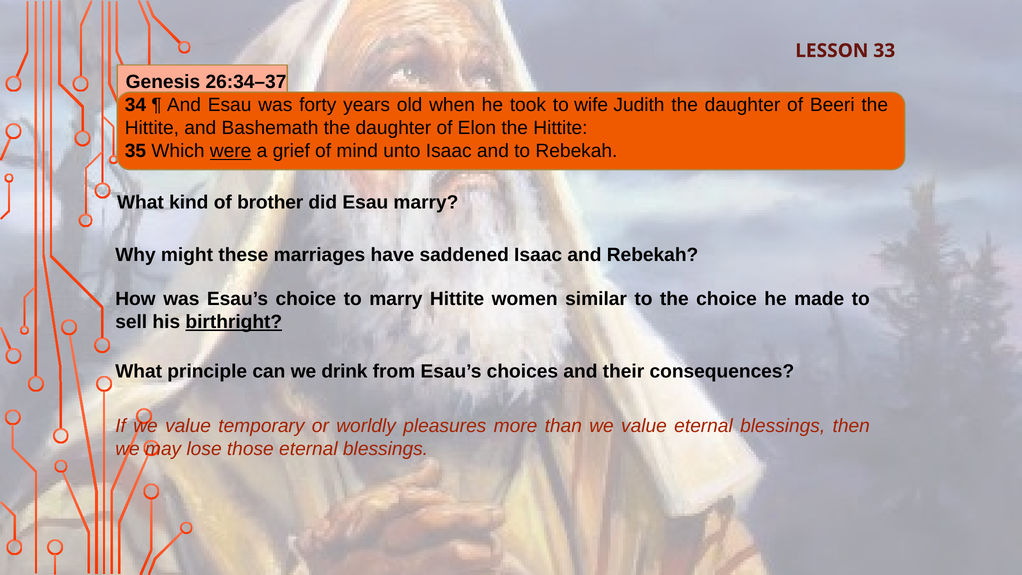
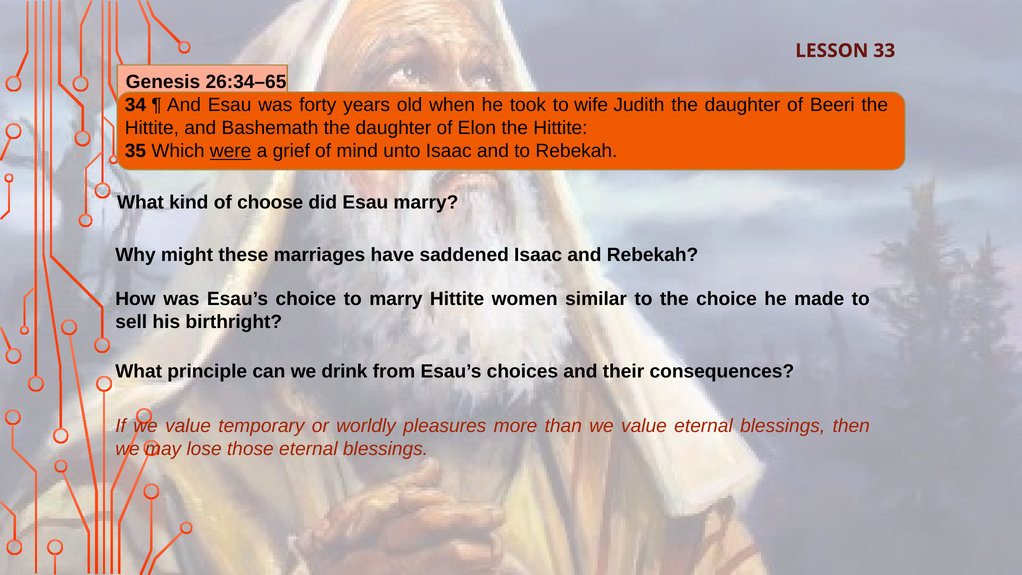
26:34–37: 26:34–37 -> 26:34–65 (246, 82)
brother: brother -> choose (270, 202)
birthright underline: present -> none (234, 322)
